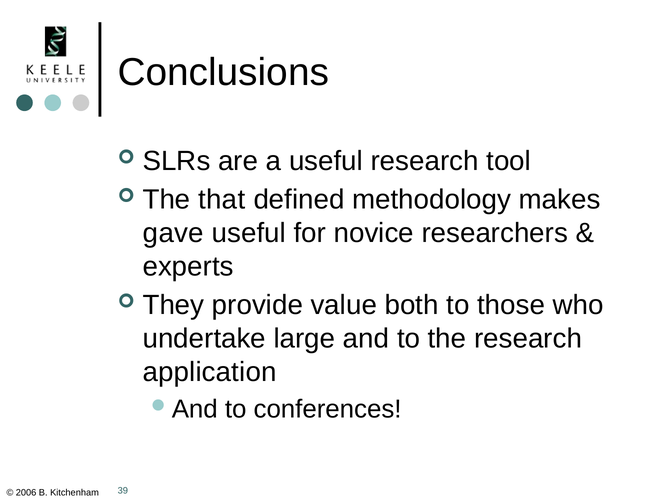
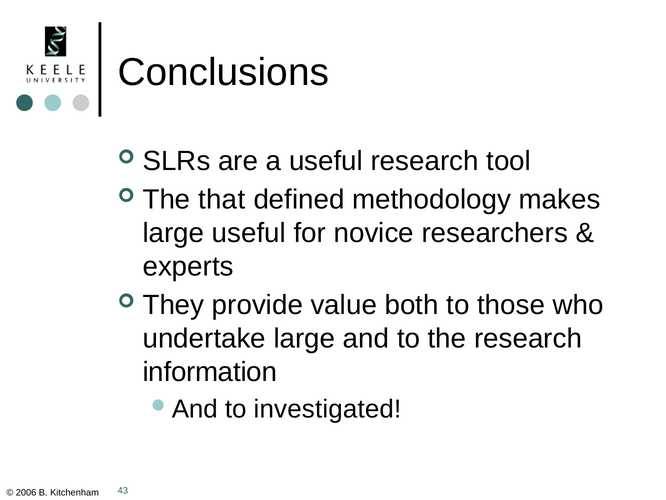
gave: gave -> large (173, 233)
application: application -> information (210, 372)
conferences: conferences -> investigated (327, 409)
39: 39 -> 43 (123, 490)
